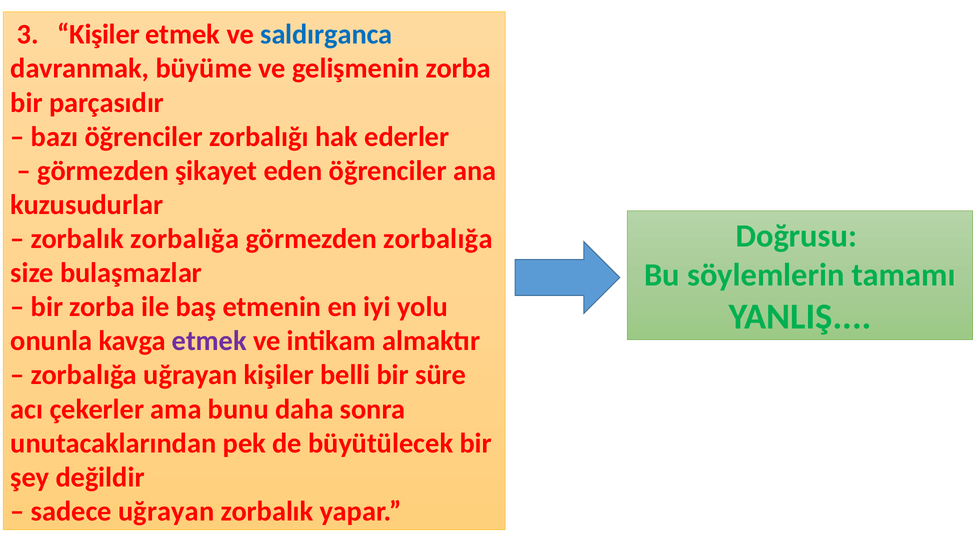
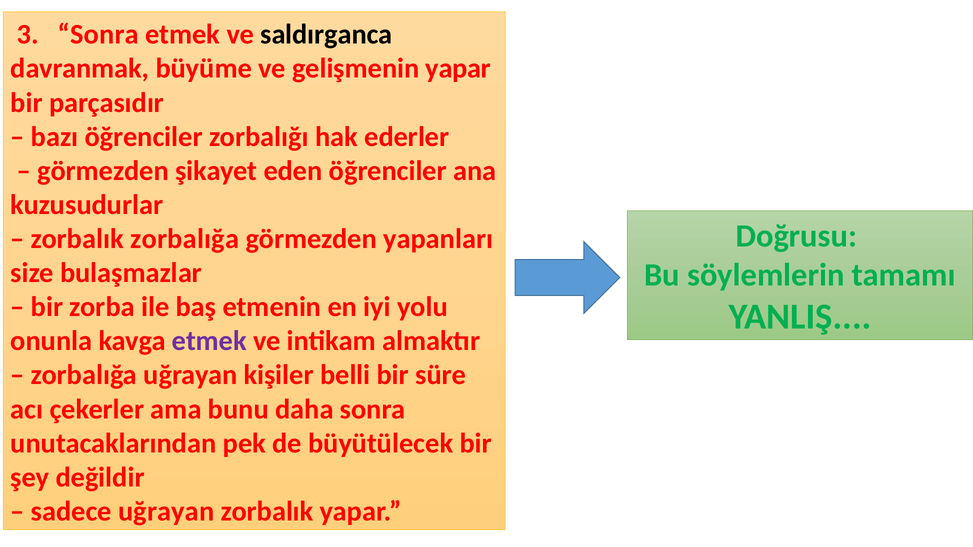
3 Kişiler: Kişiler -> Sonra (98, 35)
saldırganca colour: blue -> black (326, 35)
gelişmenin zorba: zorba -> yapar (458, 69)
görmezden zorbalığa: zorbalığa -> yapanları (438, 239)
